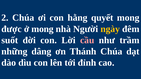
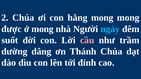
hằng quyết: quyết -> mong (102, 18)
ngày colour: yellow -> light blue (110, 29)
những: những -> dường (14, 52)
